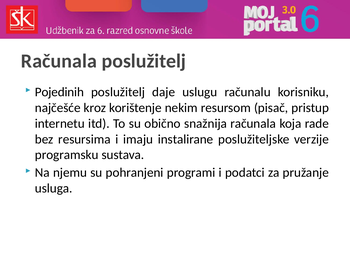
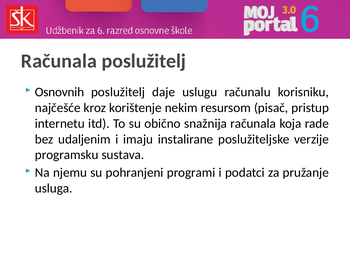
Pojedinih: Pojedinih -> Osnovnih (59, 92)
resursima: resursima -> udaljenim (84, 139)
